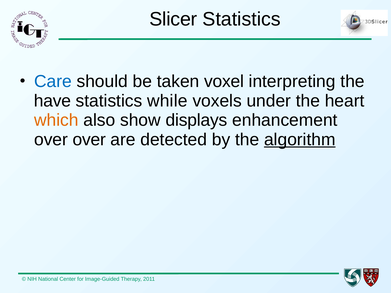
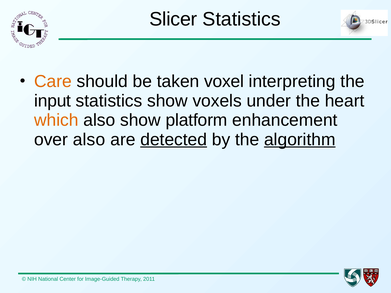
Care colour: blue -> orange (53, 81)
have: have -> input (53, 101)
statistics while: while -> show (167, 101)
displays: displays -> platform (196, 120)
over over: over -> also (89, 140)
detected underline: none -> present (174, 140)
